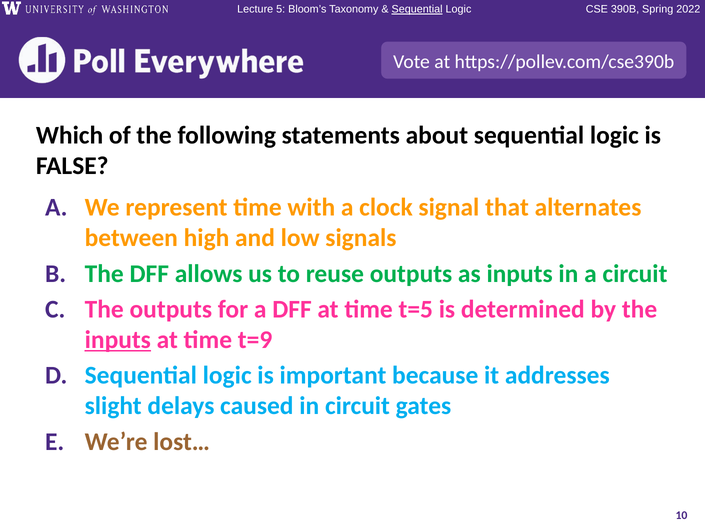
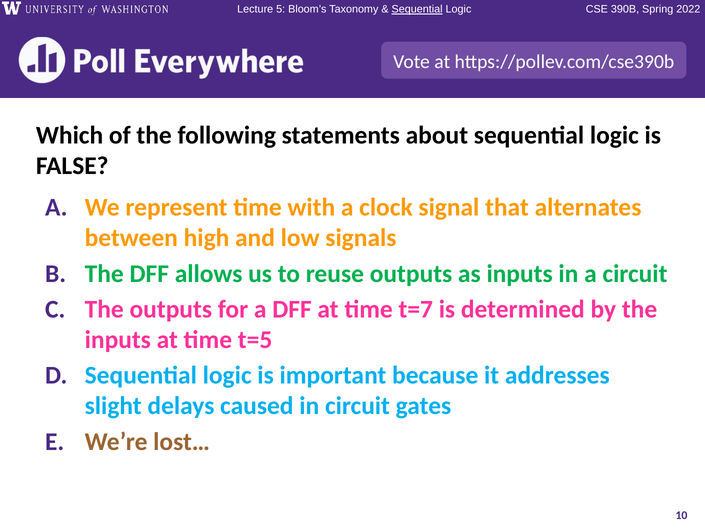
t=5: t=5 -> t=7 (416, 309)
inputs underline: present -> none (118, 340)
t=9: t=9 -> t=5 (255, 340)
